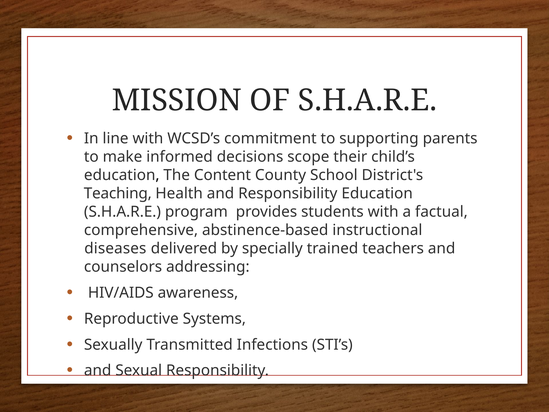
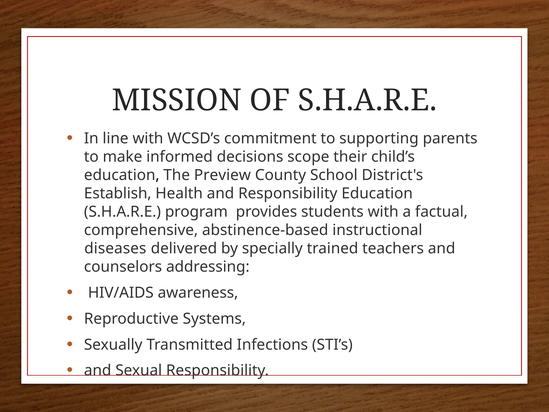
Content: Content -> Preview (222, 175)
Teaching: Teaching -> Establish (118, 193)
